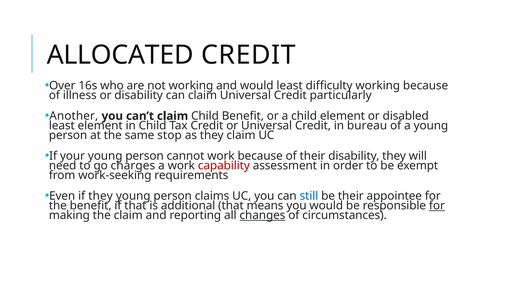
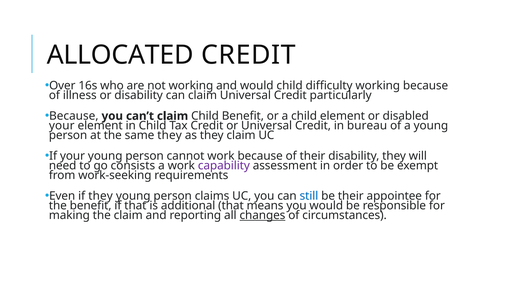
would least: least -> child (290, 86)
Another: Another -> Because (74, 116)
least: least -> your (62, 126)
same stop: stop -> they (170, 135)
charges: charges -> consists (133, 166)
capability colour: red -> purple (224, 166)
for underline: present -> none (437, 206)
